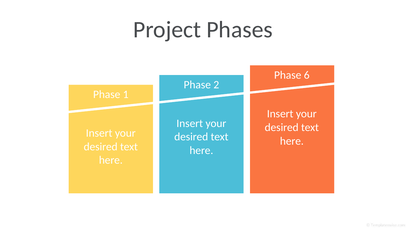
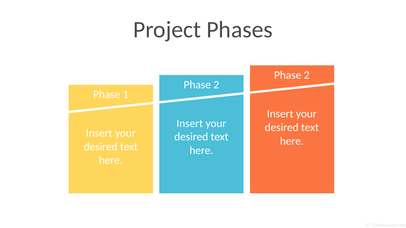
6: 6 -> 2 (307, 75)
